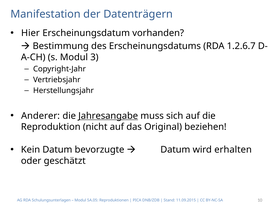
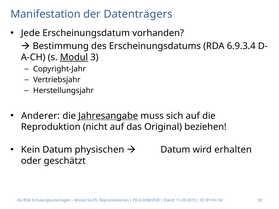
Datenträgern: Datenträgern -> Datenträgers (138, 14)
Hier: Hier -> Jede (30, 33)
1.2.6.7: 1.2.6.7 -> 6.9.3.4 (241, 46)
Modul underline: none -> present (74, 57)
bevorzugte: bevorzugte -> physischen (99, 150)
